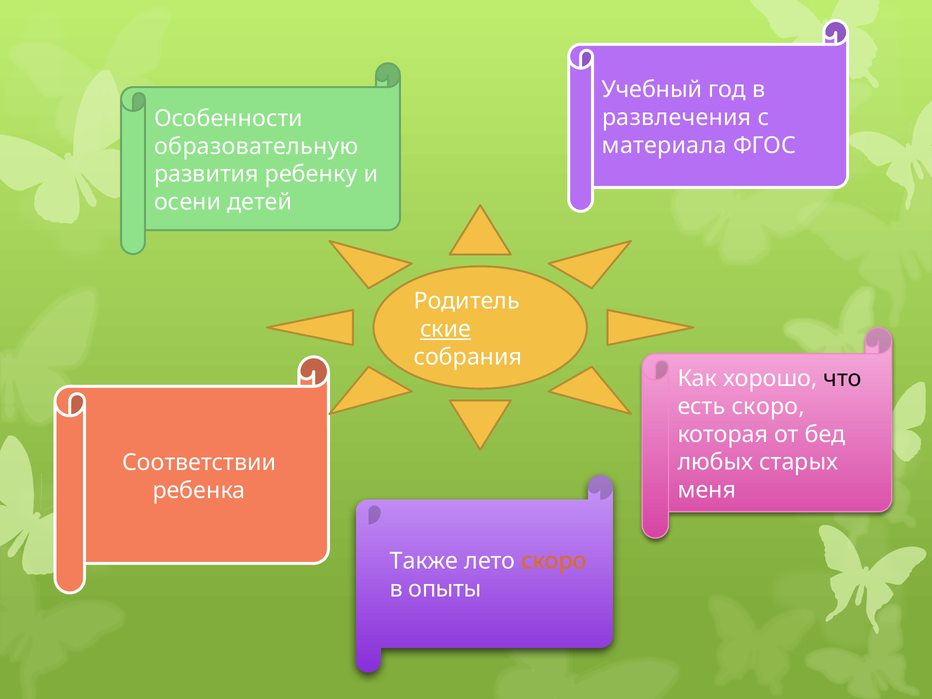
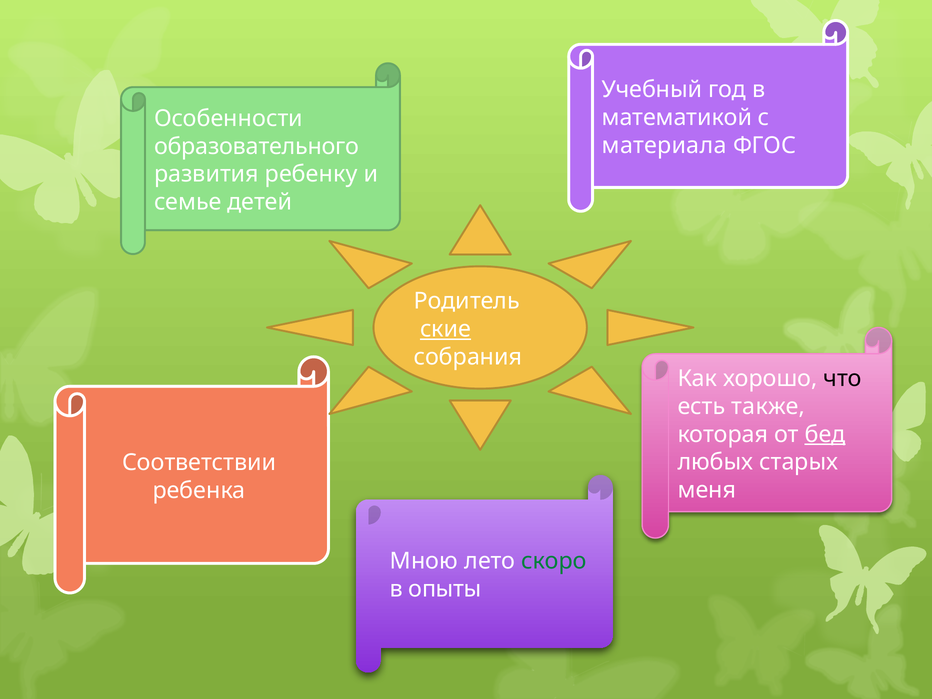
развлечения: развлечения -> математикой (677, 118)
образовательную: образовательную -> образовательного (257, 146)
осени: осени -> семье (188, 202)
есть скоро: скоро -> также (768, 406)
бед underline: none -> present (825, 434)
Также: Также -> Мною (424, 561)
скоро colour: orange -> green (554, 561)
